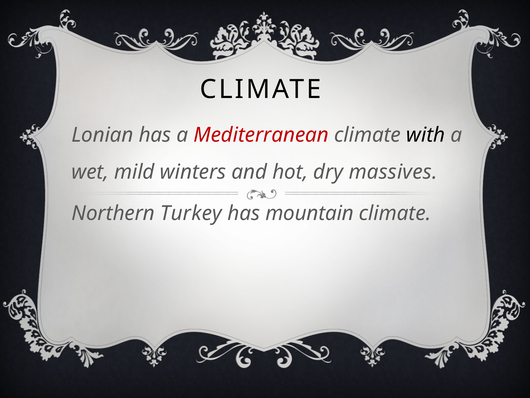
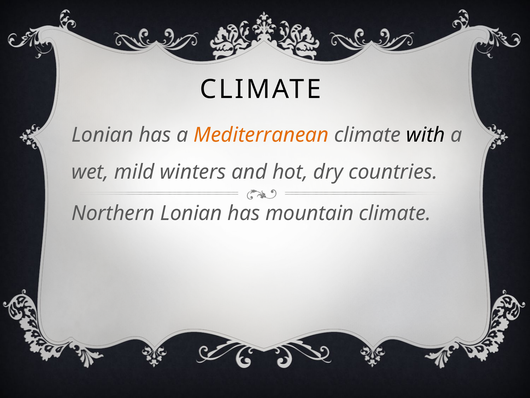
Mediterranean colour: red -> orange (261, 135)
massives: massives -> countries (393, 172)
Northern Turkey: Turkey -> Lonian (191, 213)
